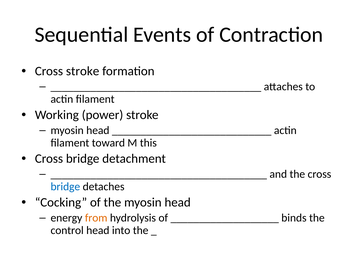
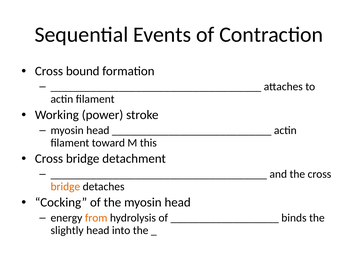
Cross stroke: stroke -> bound (83, 71)
bridge colour: blue -> orange (65, 187)
control: control -> slightly (67, 231)
